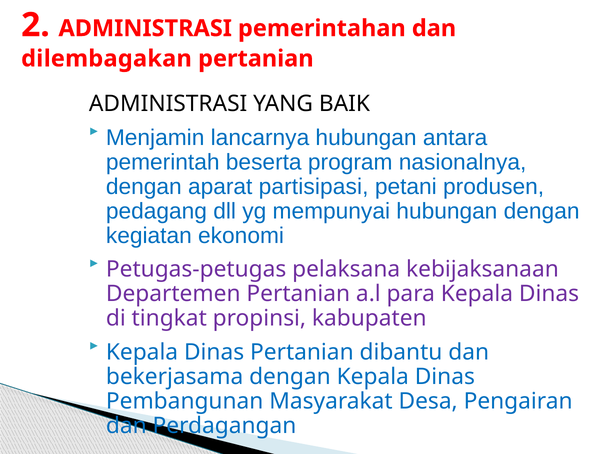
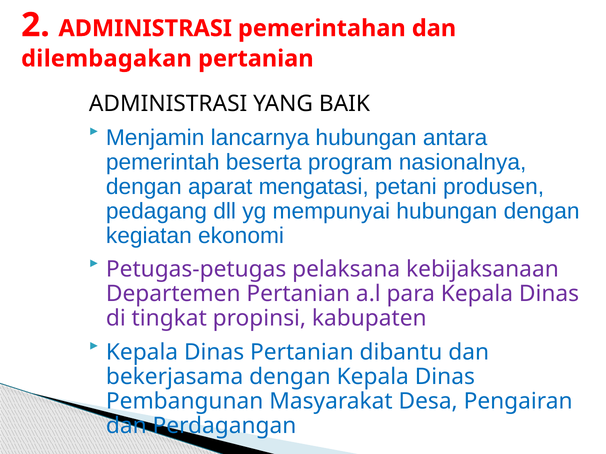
partisipasi: partisipasi -> mengatasi (314, 187)
